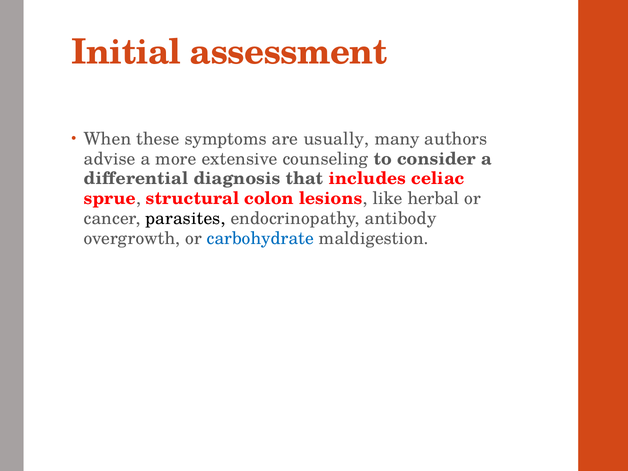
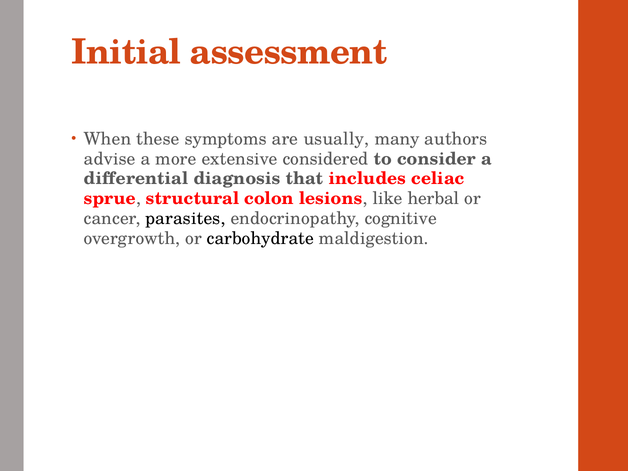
counseling: counseling -> considered (326, 159)
antibody: antibody -> cognitive (401, 219)
carbohydrate colour: blue -> black (260, 238)
